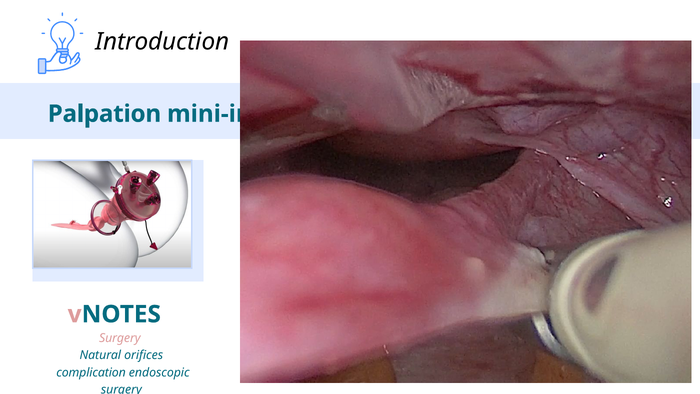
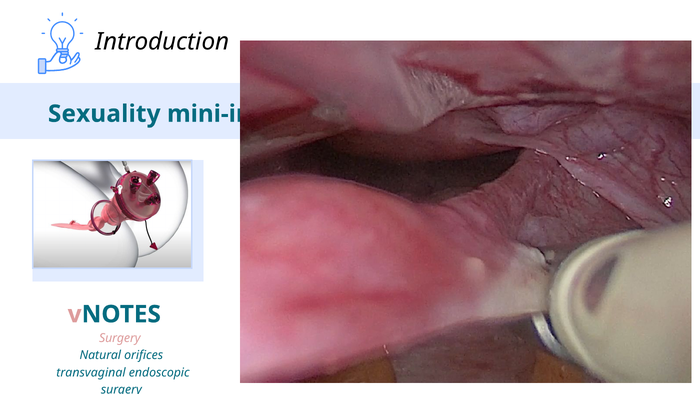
Palpation: Palpation -> Sexuality (104, 114)
complication: complication -> transvaginal (91, 372)
